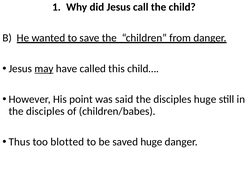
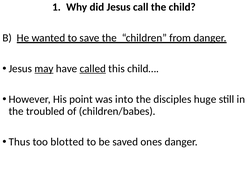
called underline: none -> present (93, 69)
said: said -> into (124, 99)
disciples: disciples -> troubled (45, 111)
saved huge: huge -> ones (151, 142)
